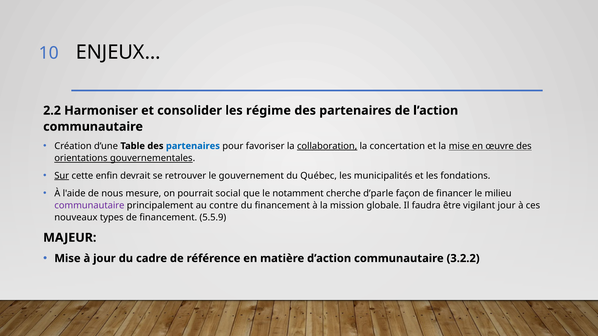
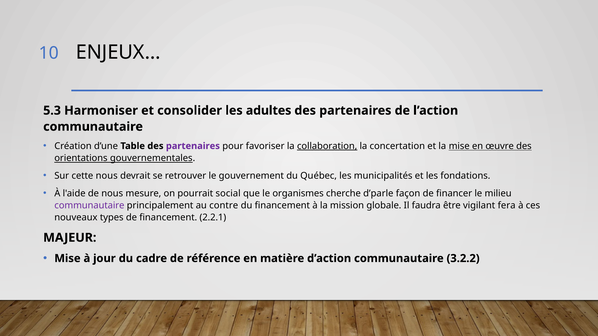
2.2: 2.2 -> 5.3 (52, 111)
régime: régime -> adultes (269, 111)
partenaires colour: blue -> purple (193, 146)
Sur underline: present -> none (62, 176)
cette enfin: enfin -> nous (107, 176)
notamment: notamment -> organismes (298, 194)
vigilant jour: jour -> fera (507, 206)
5.5.9: 5.5.9 -> 2.2.1 (213, 218)
